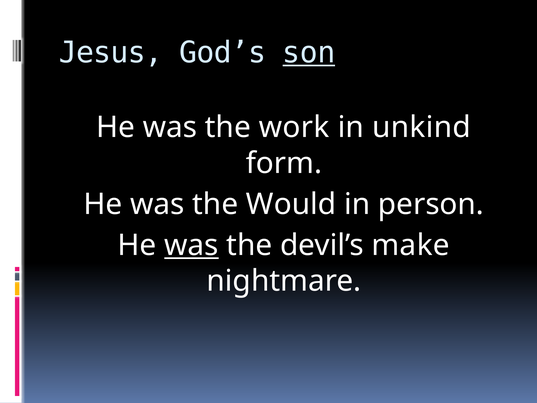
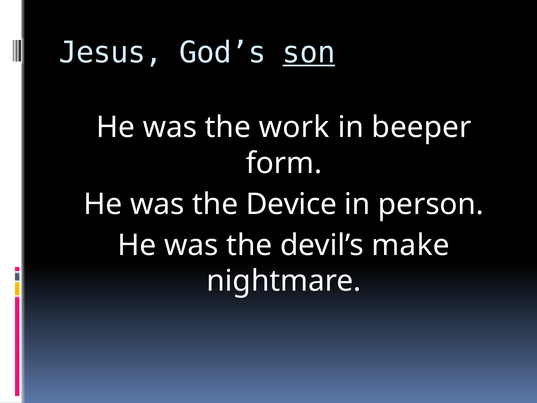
unkind: unkind -> beeper (422, 127)
Would: Would -> Device (291, 204)
was underline: present -> none (191, 245)
